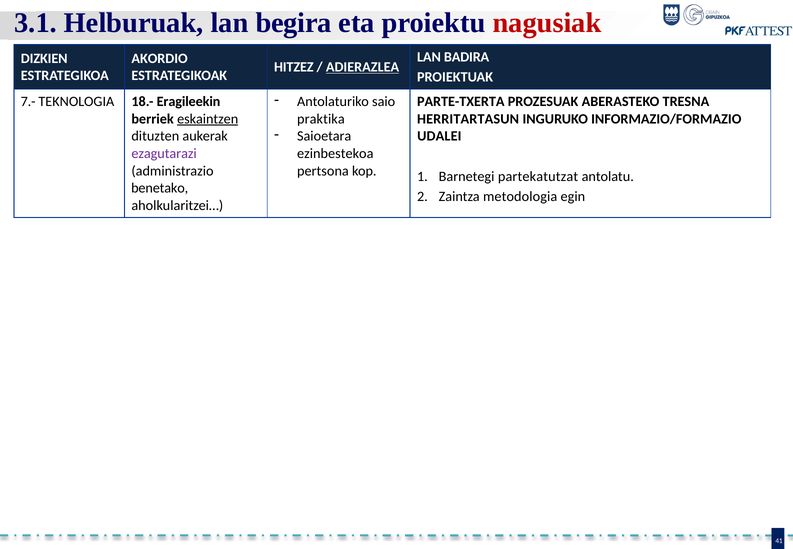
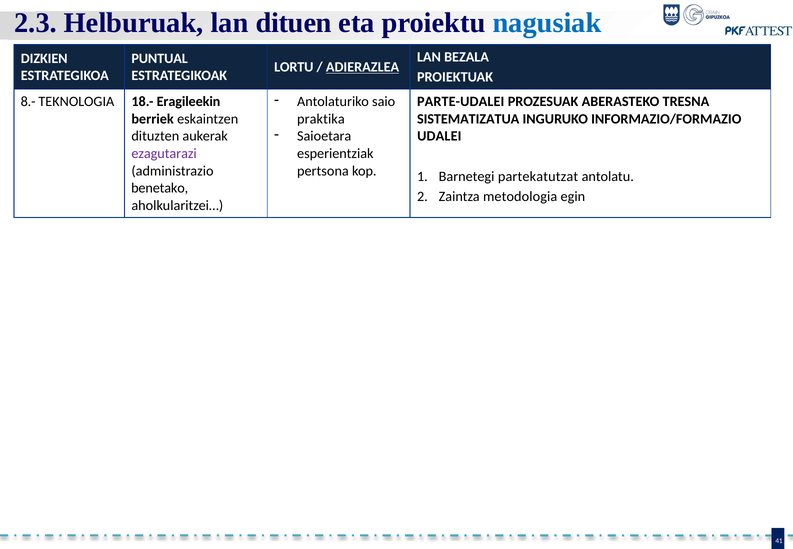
3.1: 3.1 -> 2.3 (36, 23)
begira: begira -> dituen (294, 23)
nagusiak colour: red -> blue (547, 23)
BADIRA: BADIRA -> BEZALA (467, 57)
AKORDIO: AKORDIO -> PUNTUAL (160, 58)
HITZEZ: HITZEZ -> LORTU (294, 67)
7.-: 7.- -> 8.- (28, 102)
PARTE-TXERTA: PARTE-TXERTA -> PARTE-UDALEI (461, 102)
eskaintzen underline: present -> none (208, 119)
HERRITARTASUN: HERRITARTASUN -> SISTEMATIZATUA (468, 119)
ezinbestekoa: ezinbestekoa -> esperientziak (335, 154)
